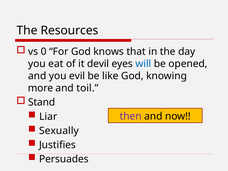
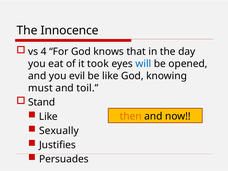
Resources: Resources -> Innocence (70, 30)
0: 0 -> 4 (44, 52)
devil: devil -> took (98, 64)
more: more -> must (40, 88)
Liar: Liar -> Like (48, 116)
then colour: purple -> orange (131, 116)
